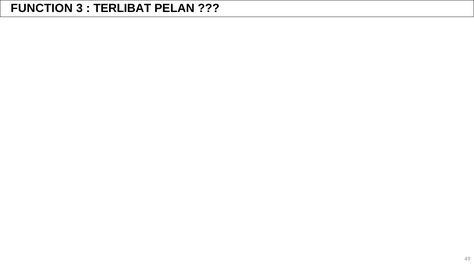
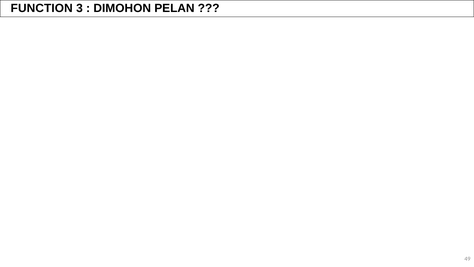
TERLIBAT: TERLIBAT -> DIMOHON (122, 8)
